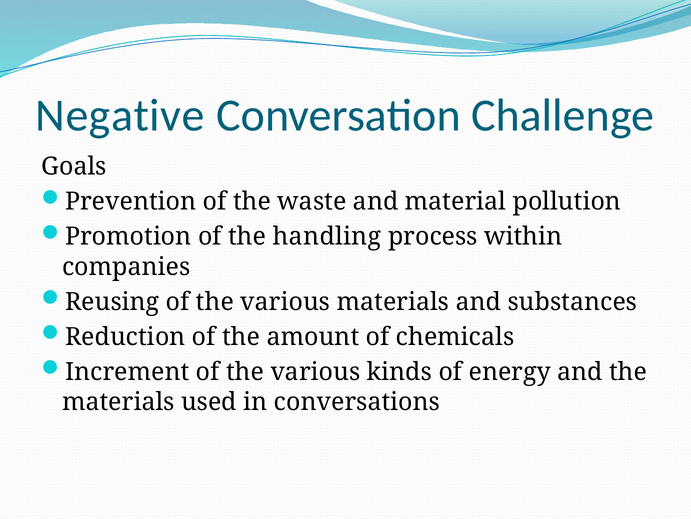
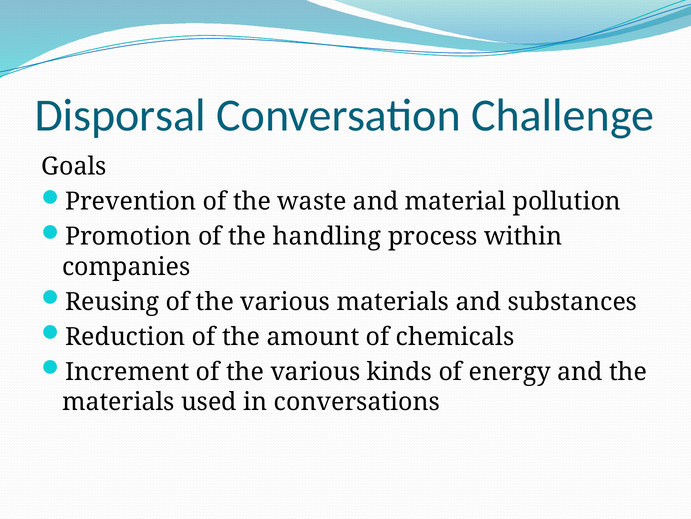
Negative: Negative -> Disporsal (120, 115)
